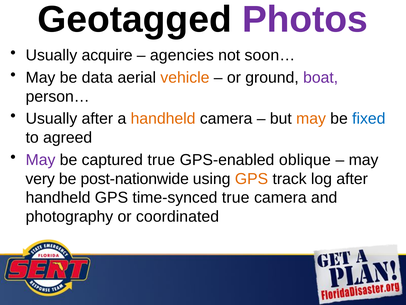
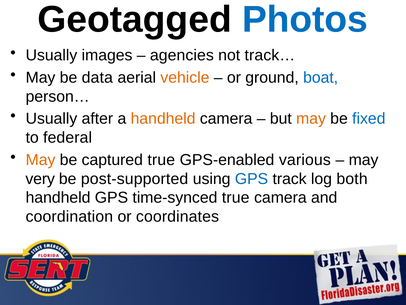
Photos colour: purple -> blue (305, 20)
acquire: acquire -> images (107, 55)
soon…: soon… -> track… (270, 55)
boat colour: purple -> blue (321, 77)
agreed: agreed -> federal (68, 137)
May colour: purple -> orange (41, 160)
oblique: oblique -> various (305, 160)
post-nationwide: post-nationwide -> post-supported (135, 178)
GPS colour: orange -> blue (252, 178)
log after: after -> both (352, 178)
photography: photography -> coordination (69, 216)
coordinated: coordinated -> coordinates (177, 216)
